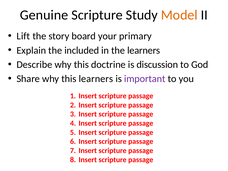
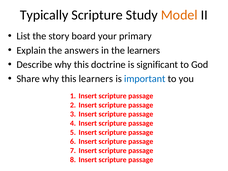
Genuine: Genuine -> Typically (44, 15)
Lift: Lift -> List (23, 36)
included: included -> answers (82, 50)
discussion: discussion -> significant (157, 65)
important colour: purple -> blue (145, 79)
